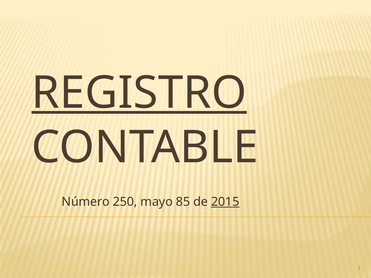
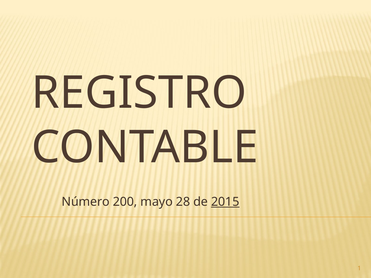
REGISTRO underline: present -> none (139, 93)
250: 250 -> 200 (125, 202)
85: 85 -> 28 (183, 202)
